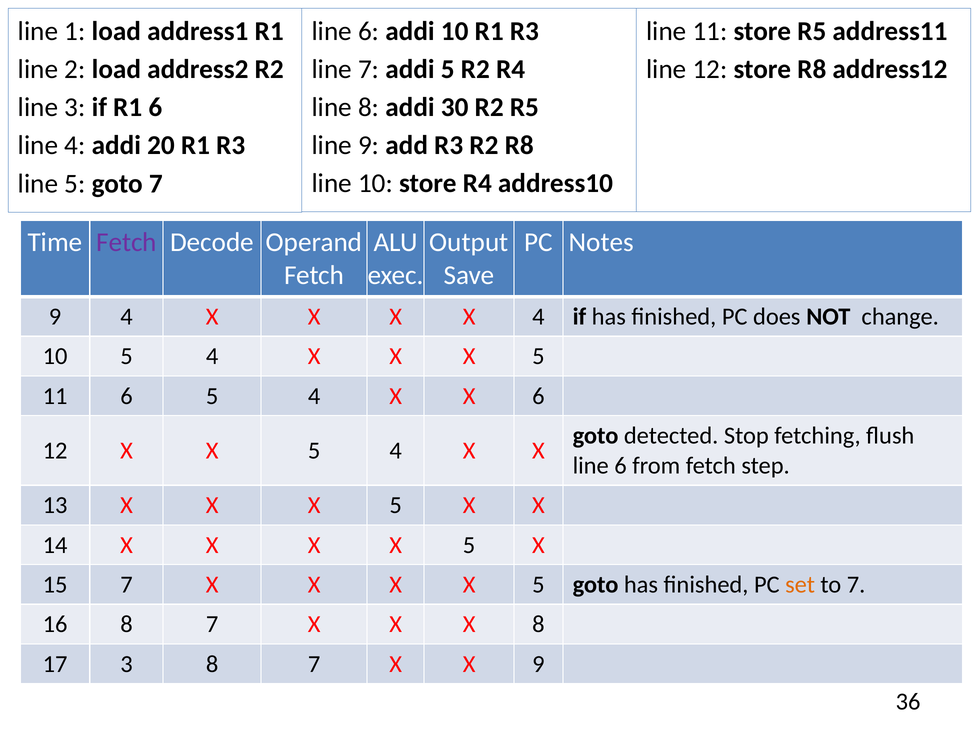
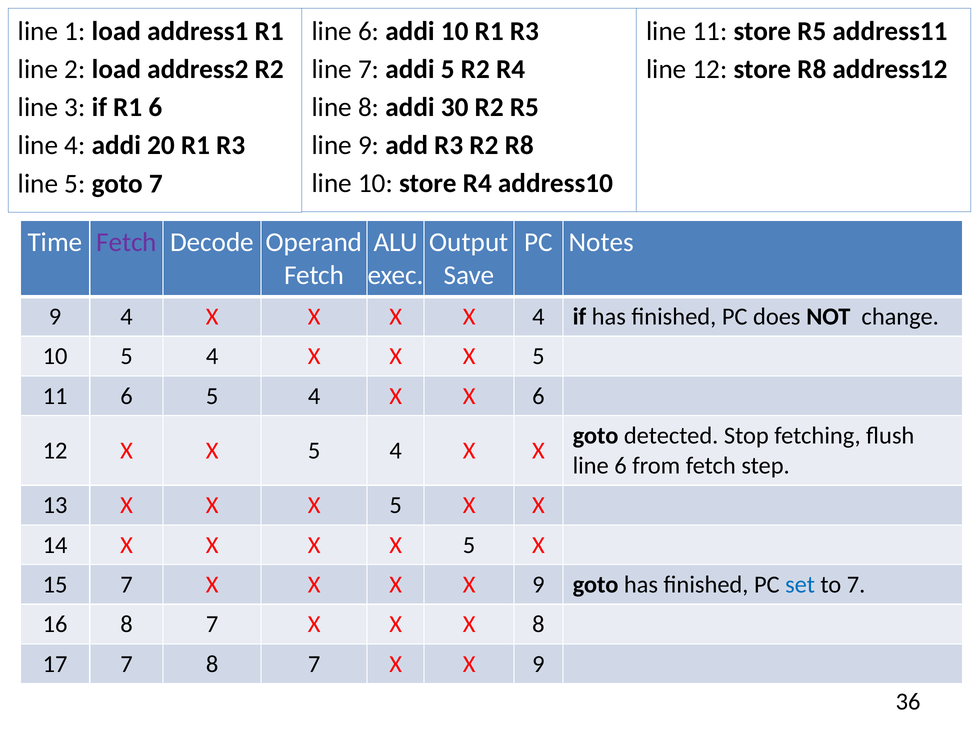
5: 5 -> 9 (538, 585)
set colour: orange -> blue (800, 585)
17 3: 3 -> 7 (126, 664)
